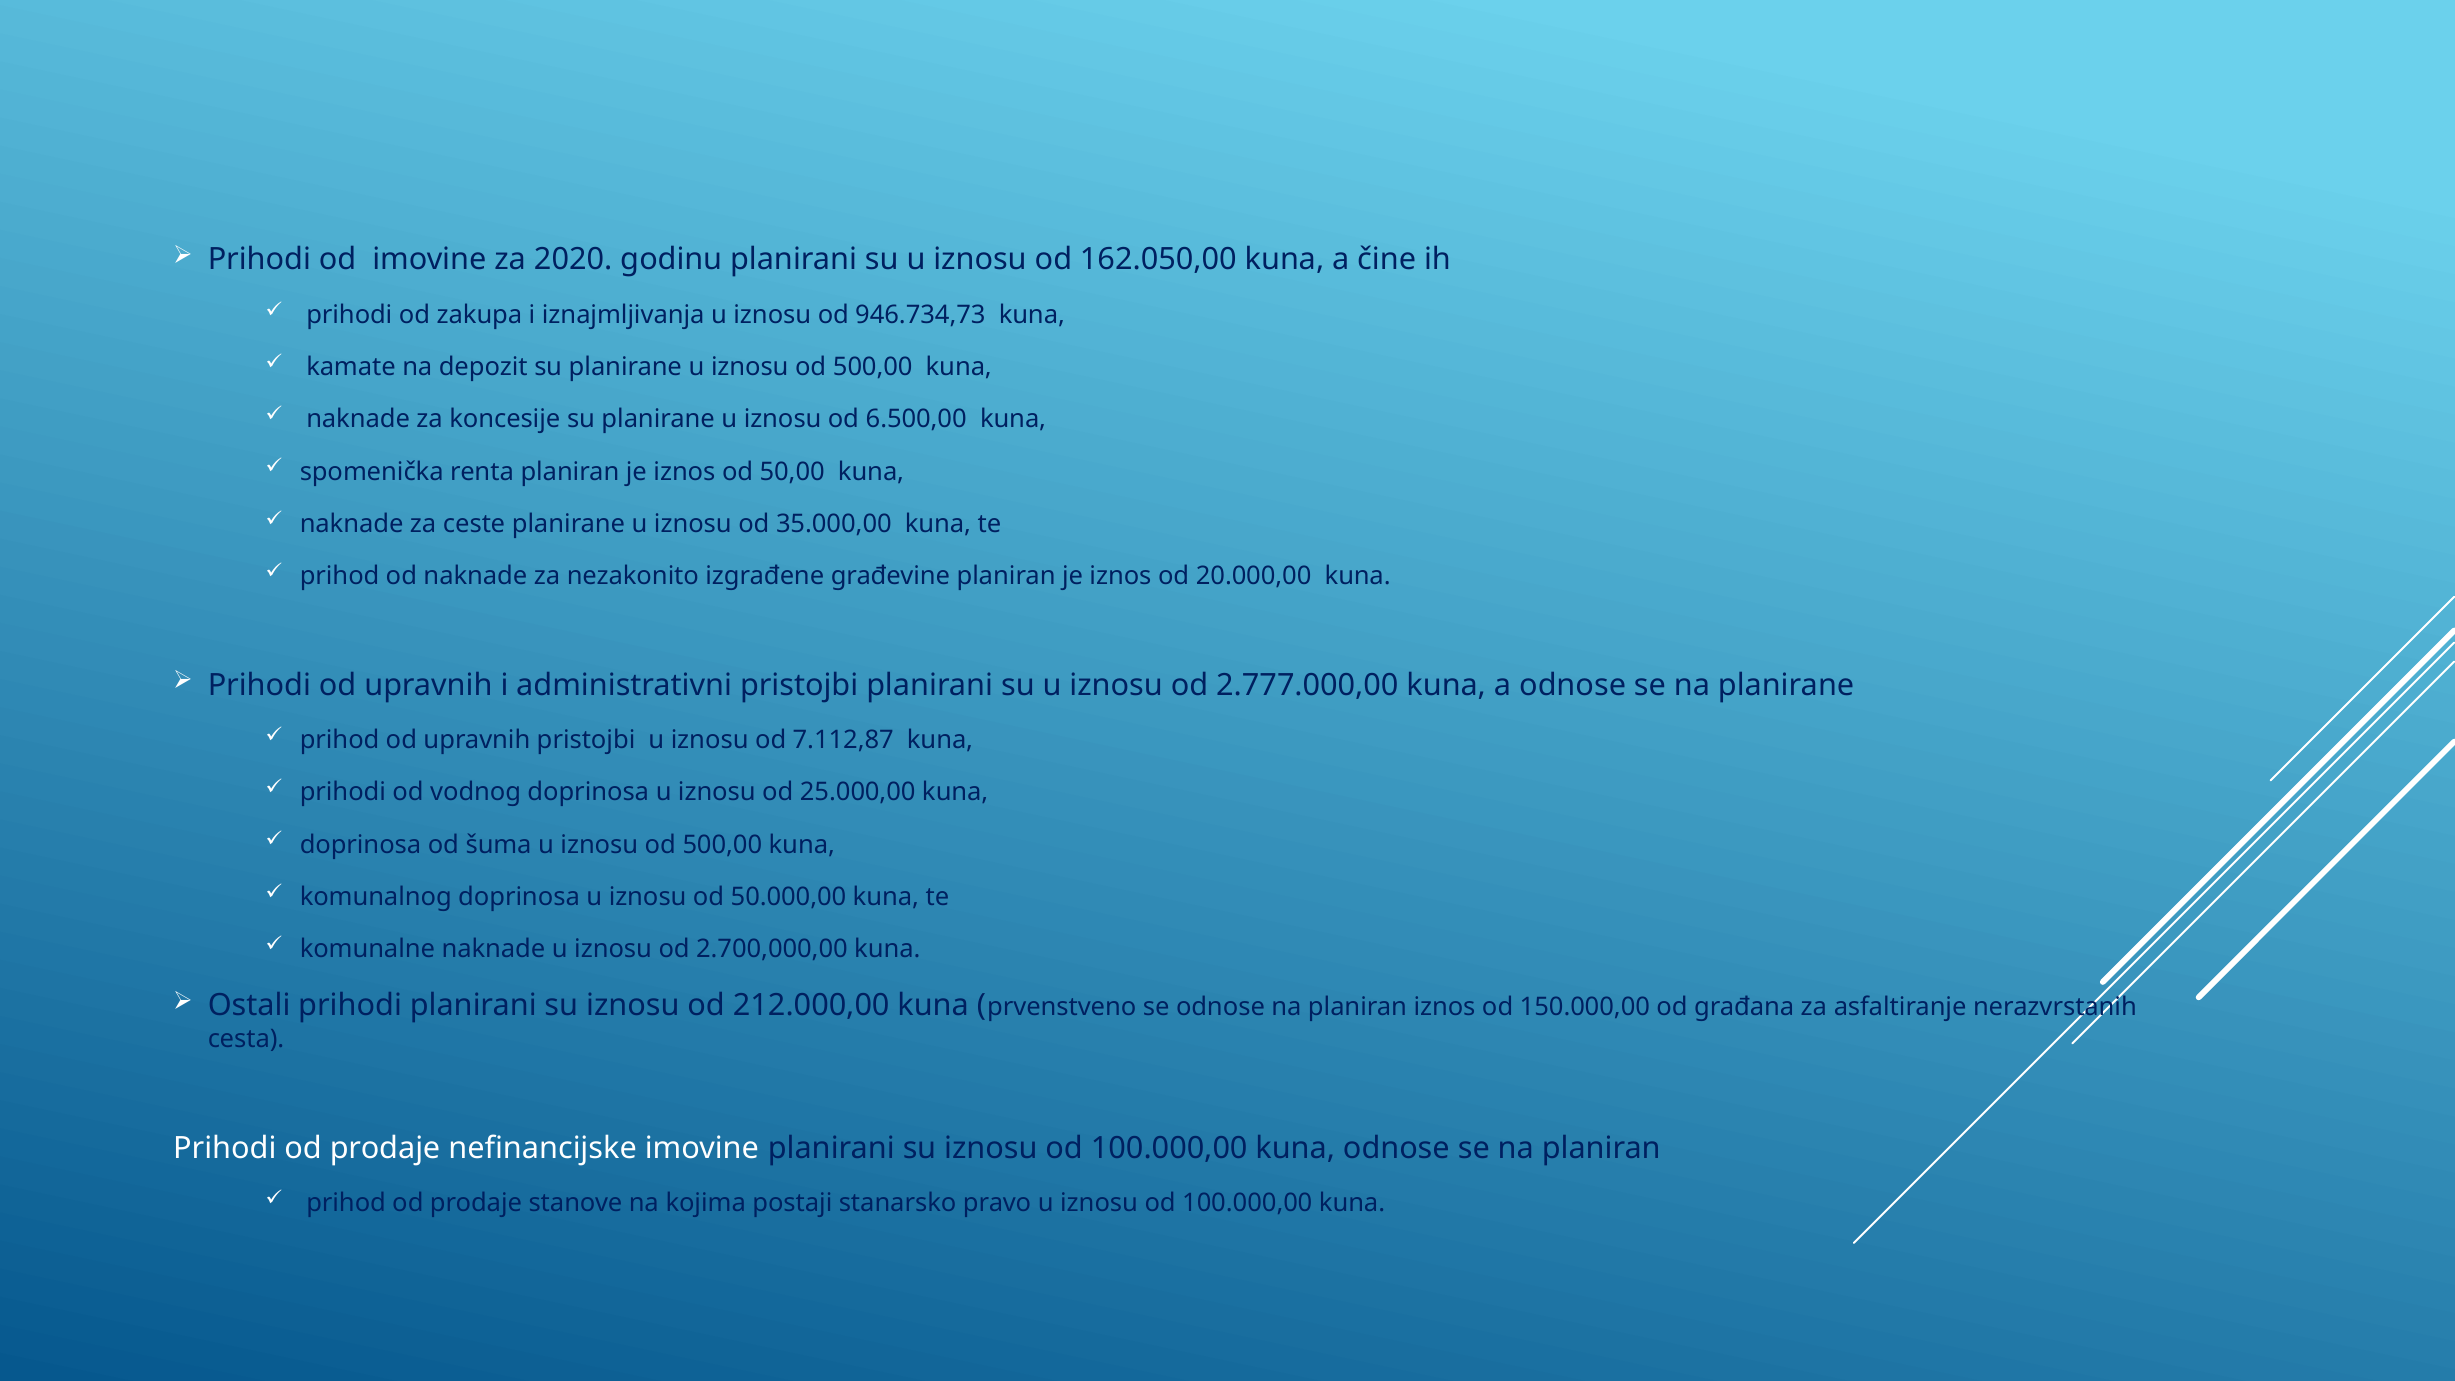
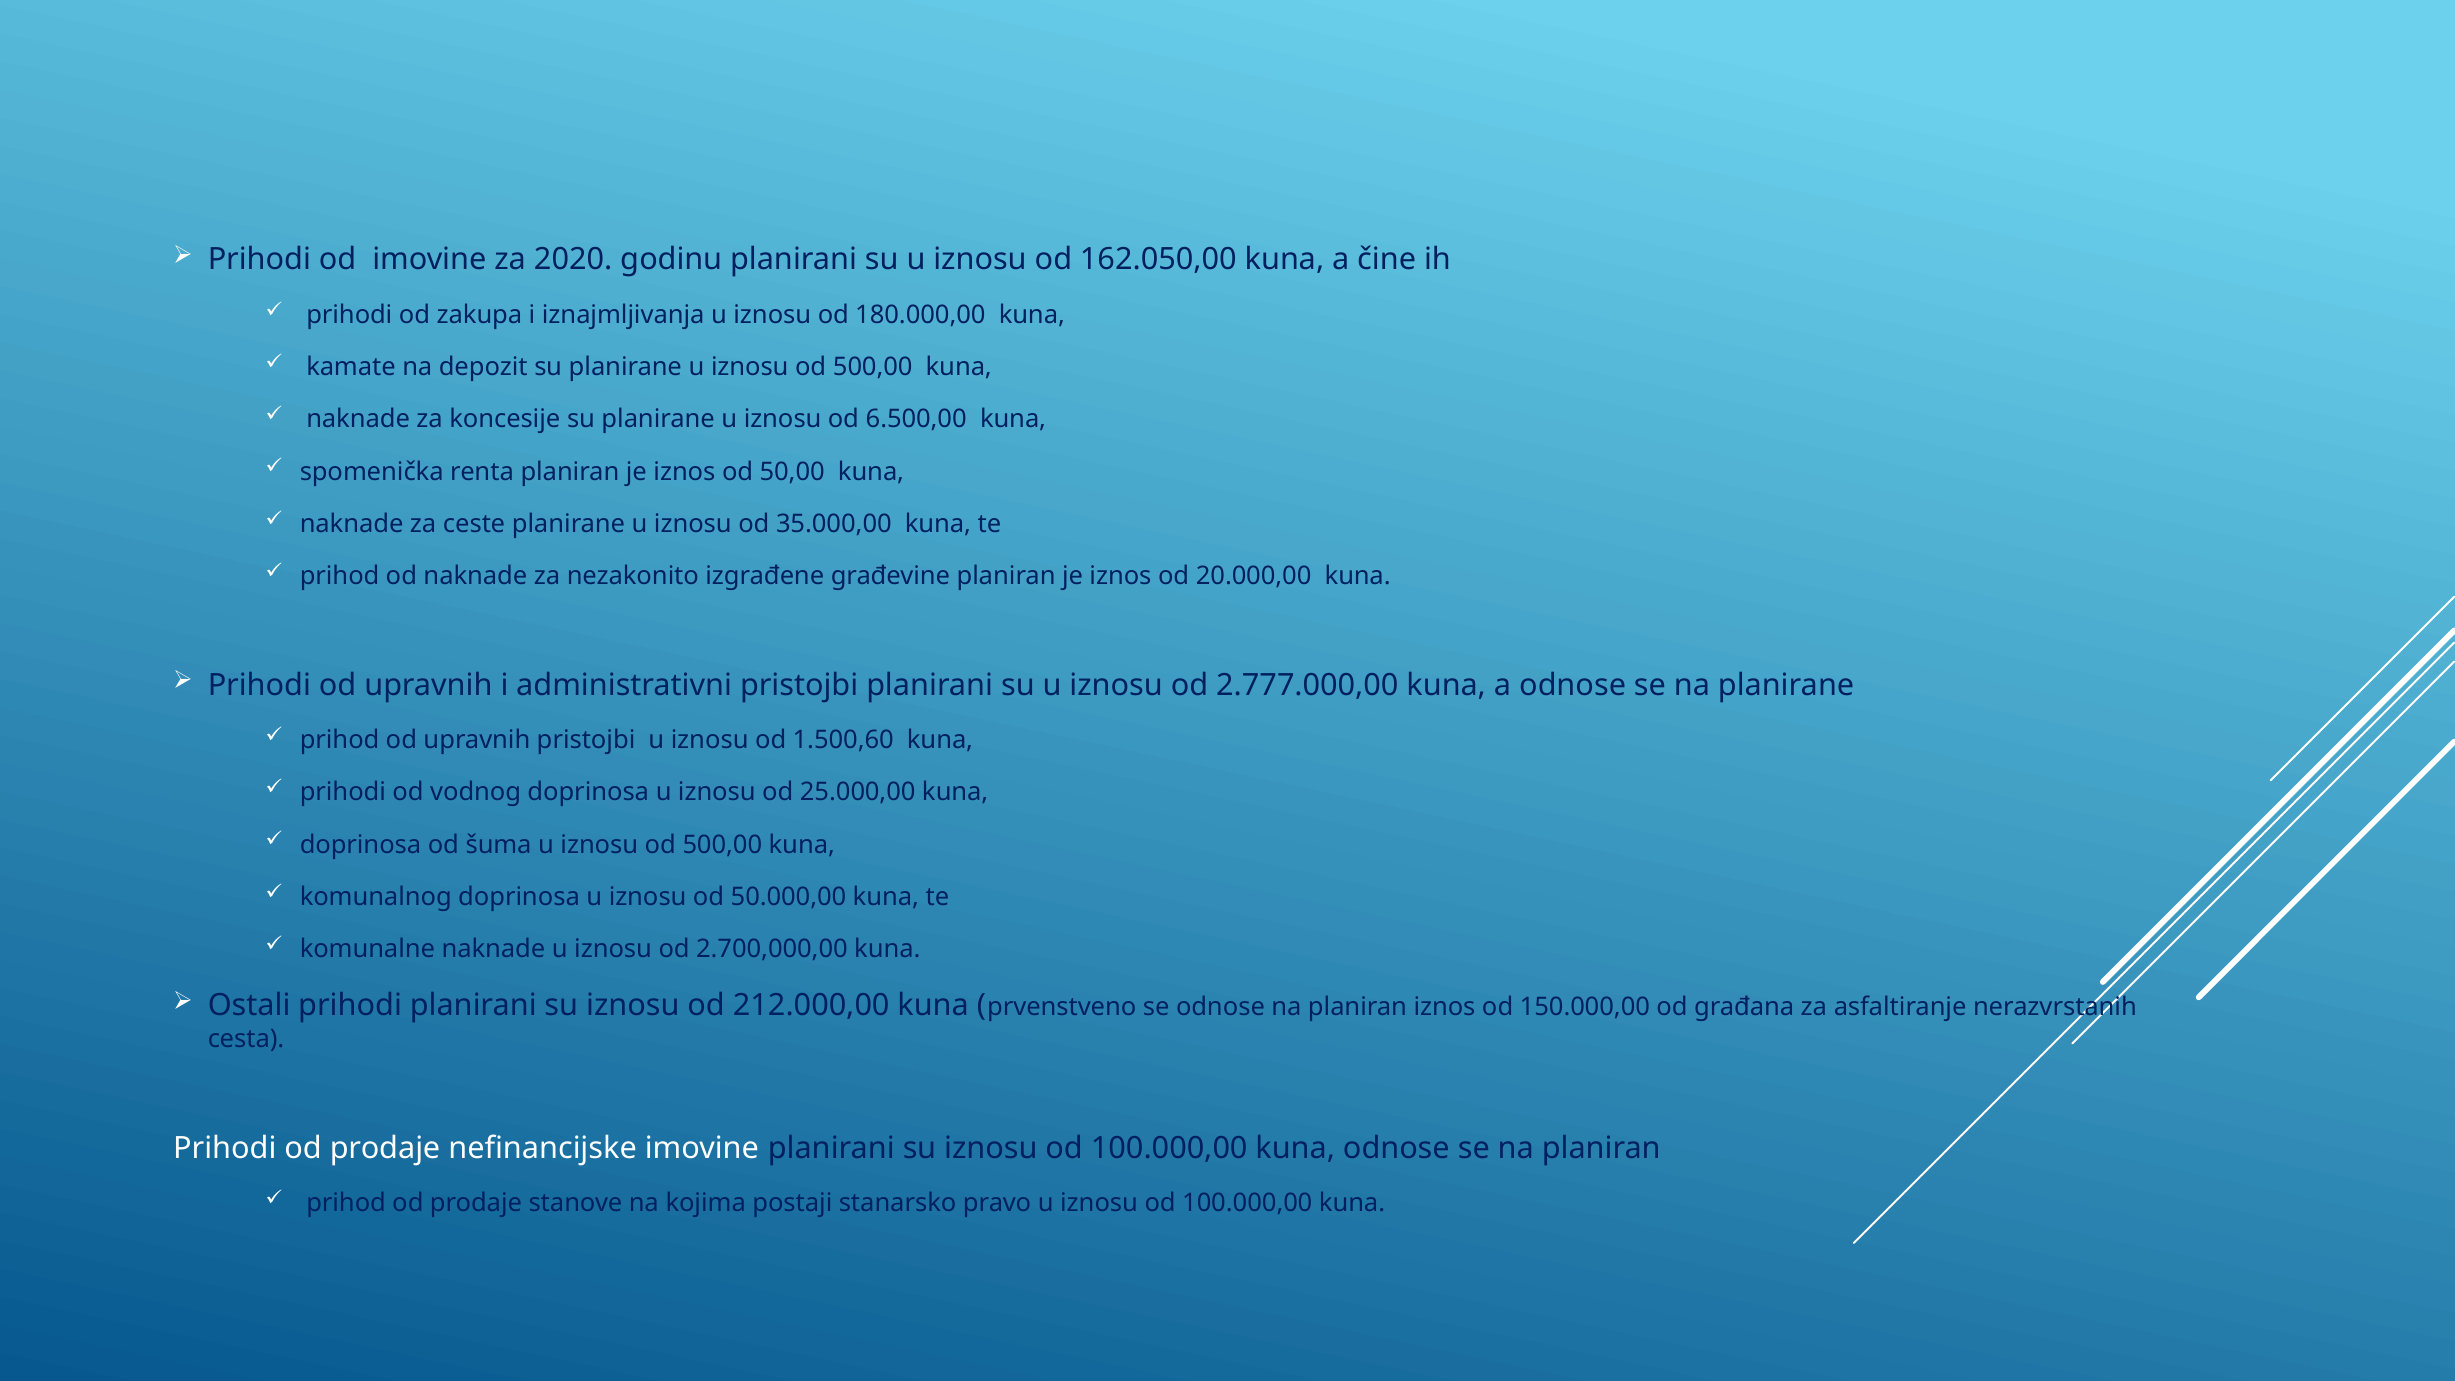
946.734,73: 946.734,73 -> 180.000,00 (920, 315)
7.112,87: 7.112,87 -> 1.500,60 (843, 740)
